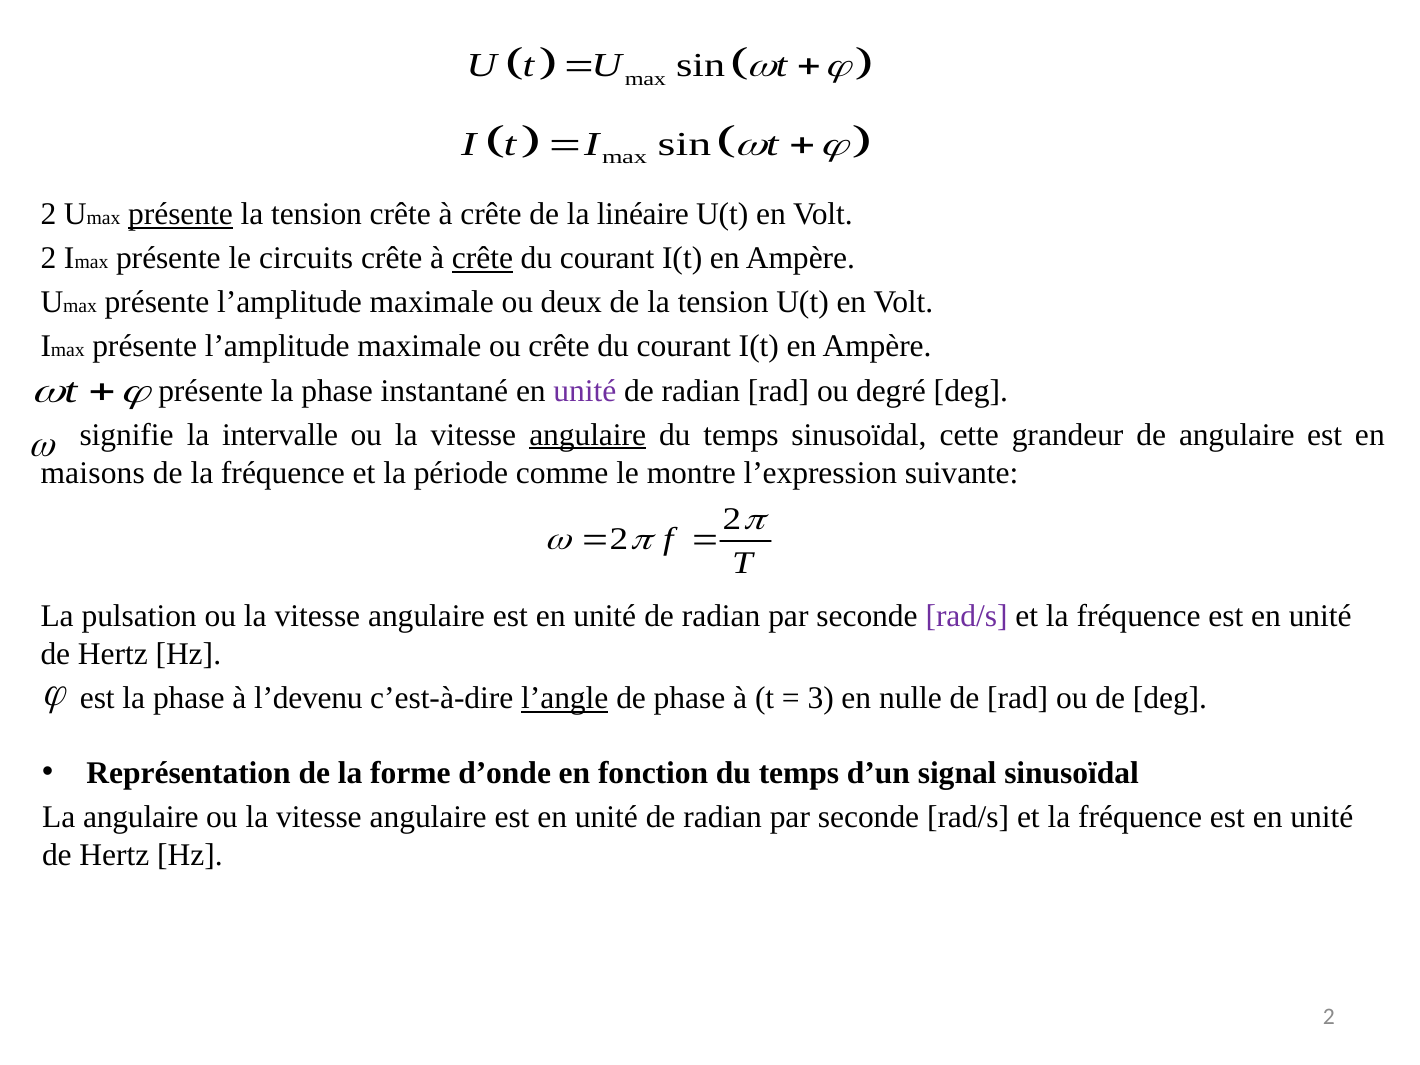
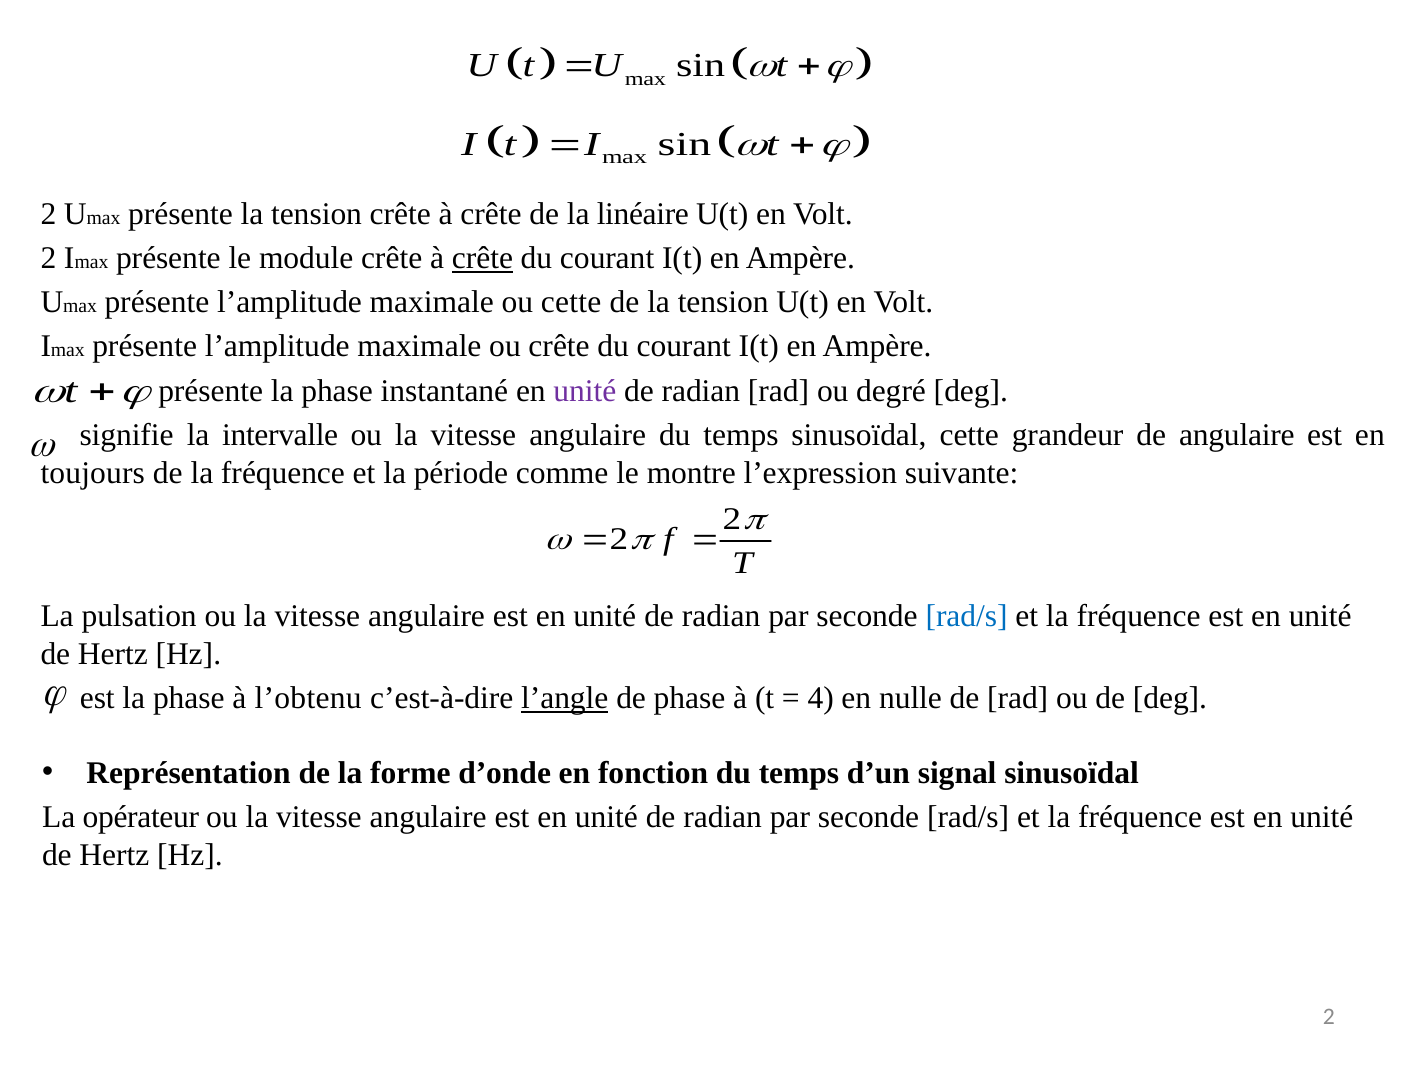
présente underline: present -> none (180, 214)
circuits: circuits -> module (306, 258)
ou deux: deux -> cette (571, 302)
angulaire underline: present -> none (588, 435)
maisons: maisons -> toujours (93, 473)
rad/s colour: purple -> blue (967, 617)
l’devenu: l’devenu -> l’obtenu (308, 699)
3: 3 -> 4 (821, 699)
La angulaire: angulaire -> opérateur (141, 817)
